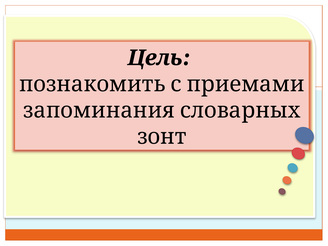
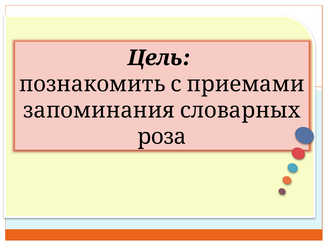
зонт: зонт -> роза (162, 137)
